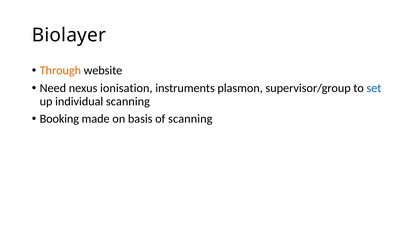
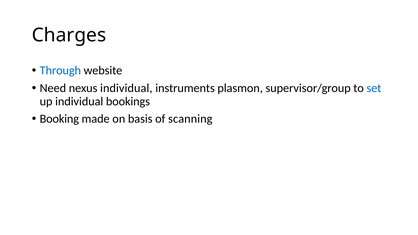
Biolayer: Biolayer -> Charges (69, 35)
Through colour: orange -> blue (60, 71)
nexus ionisation: ionisation -> individual (126, 88)
individual scanning: scanning -> bookings (128, 101)
